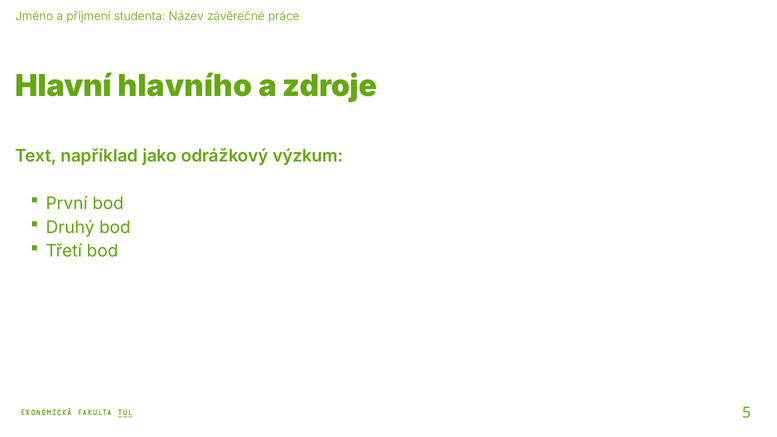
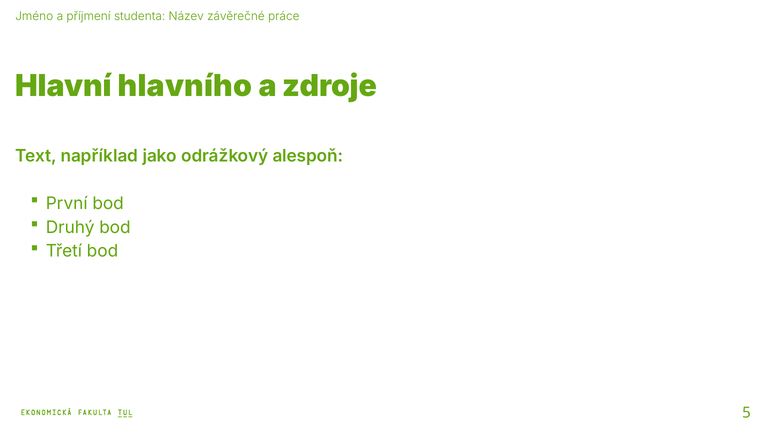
výzkum: výzkum -> alespoň (308, 156)
